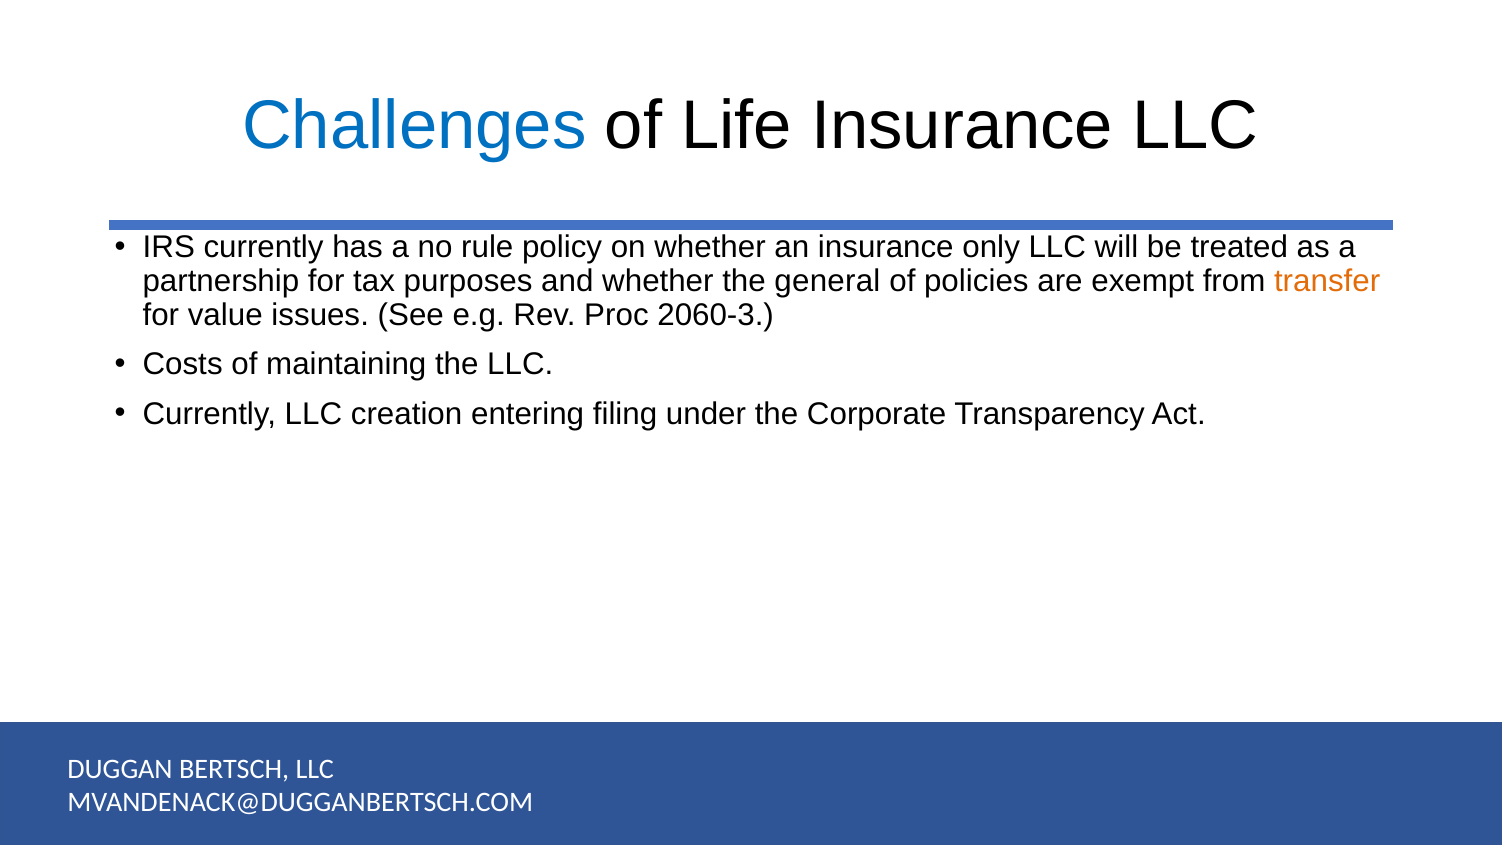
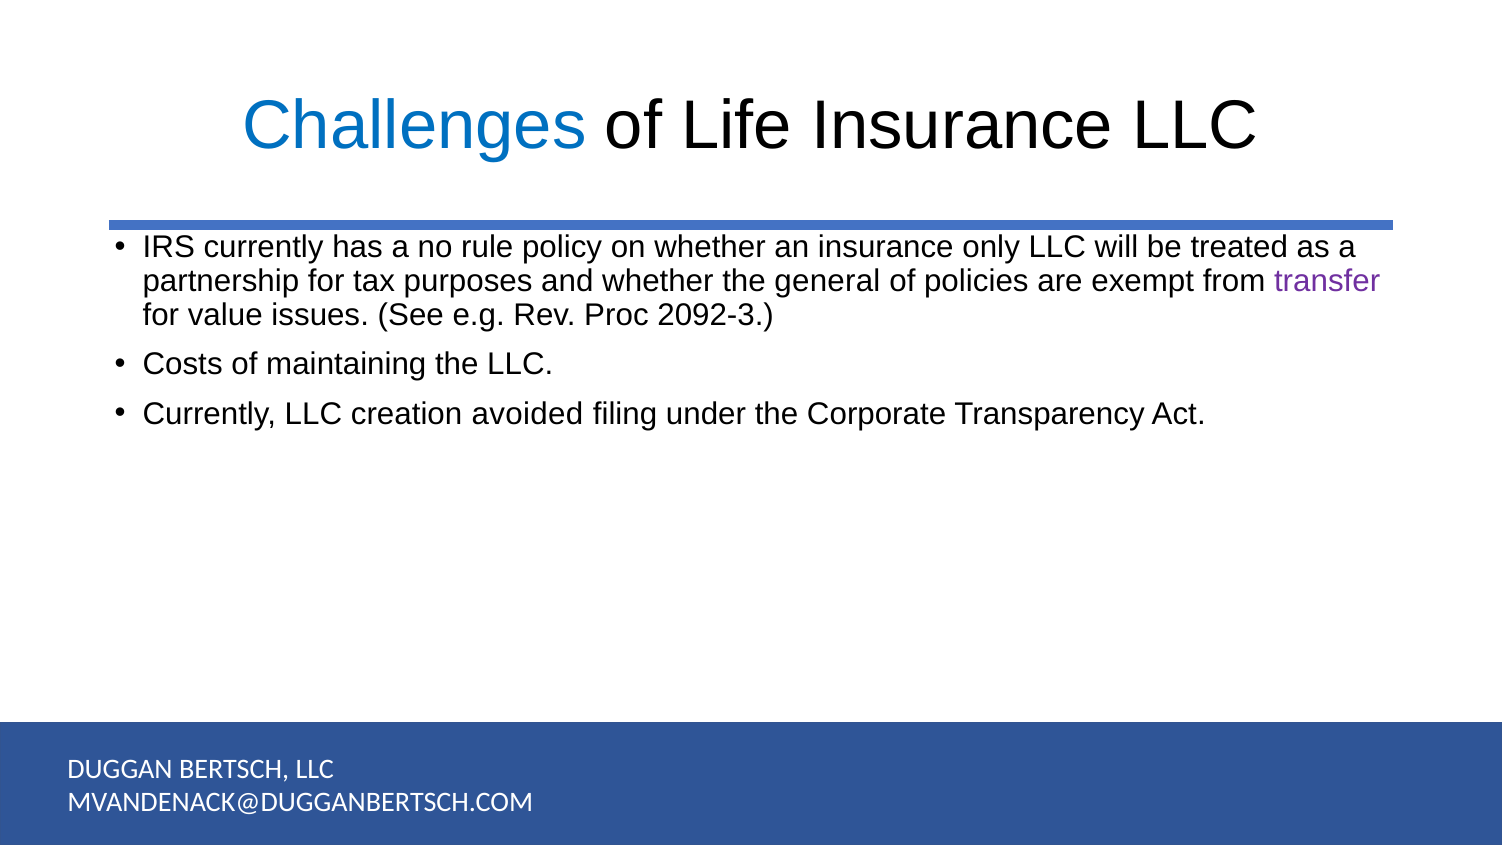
transfer colour: orange -> purple (1327, 281)
2060-3: 2060-3 -> 2092-3 (716, 315)
entering: entering -> avoided (527, 414)
